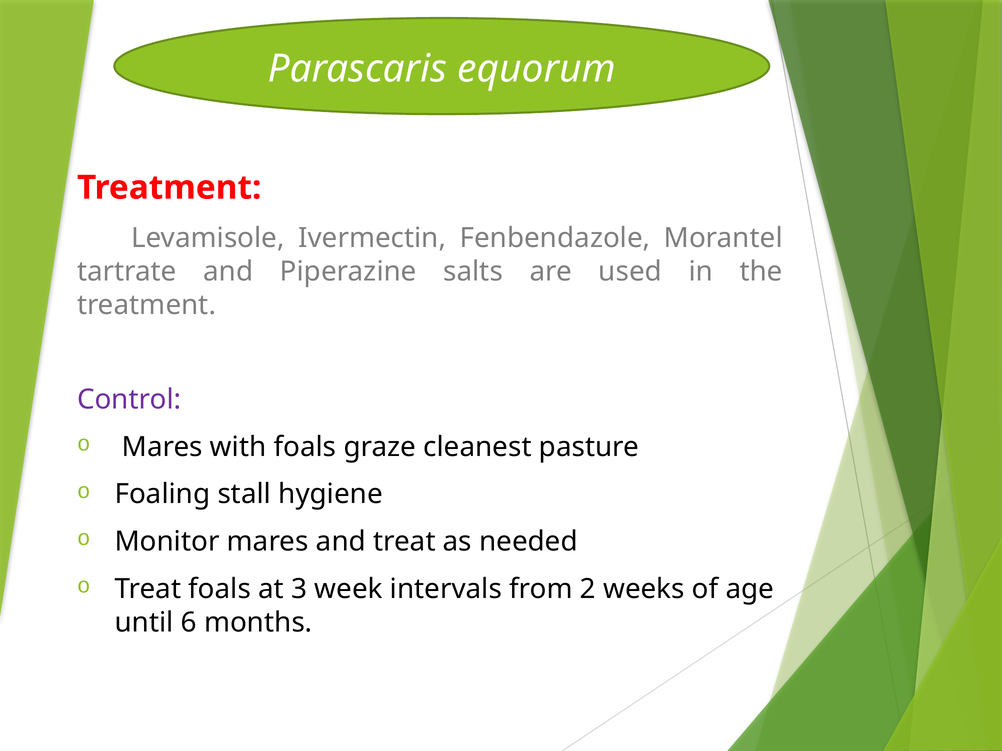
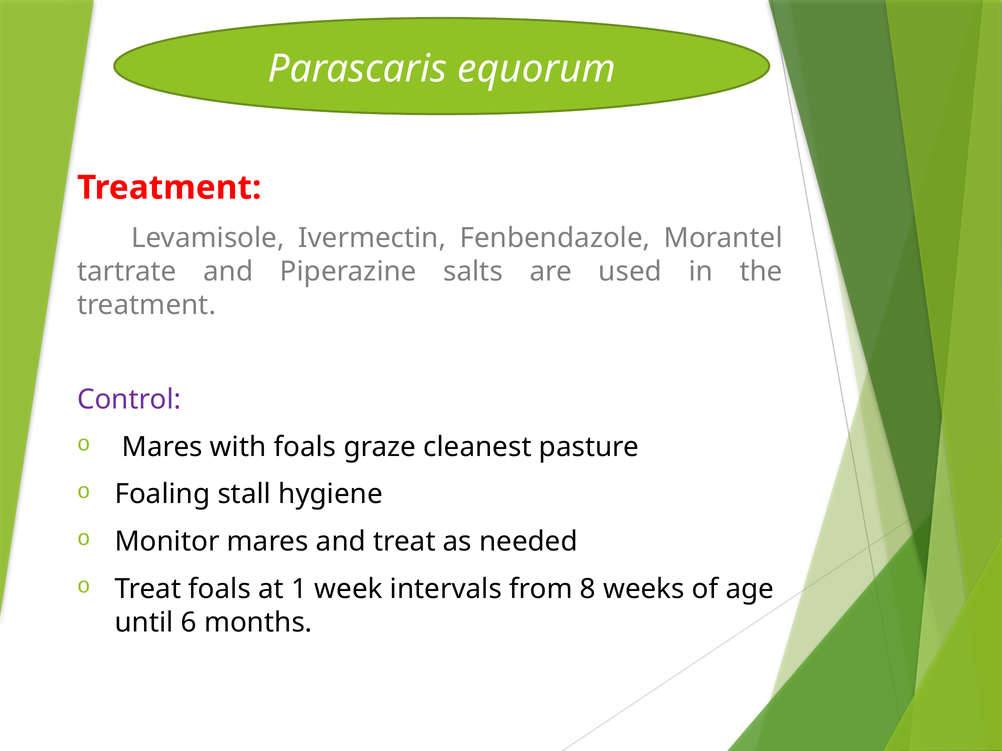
3: 3 -> 1 (299, 589)
2: 2 -> 8 (588, 589)
